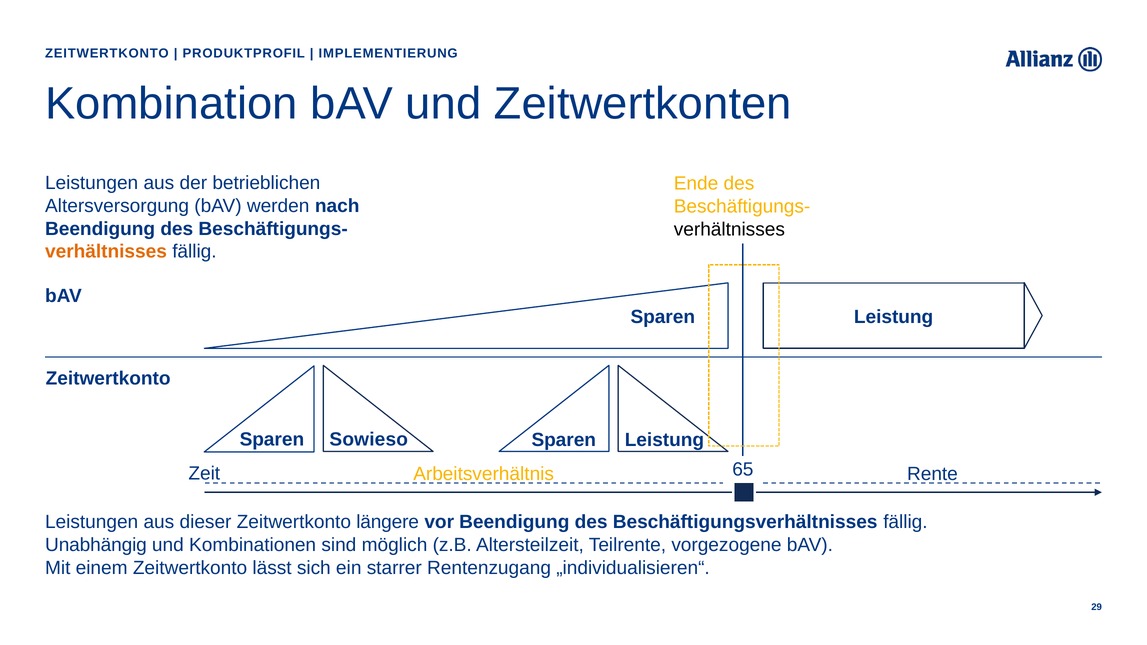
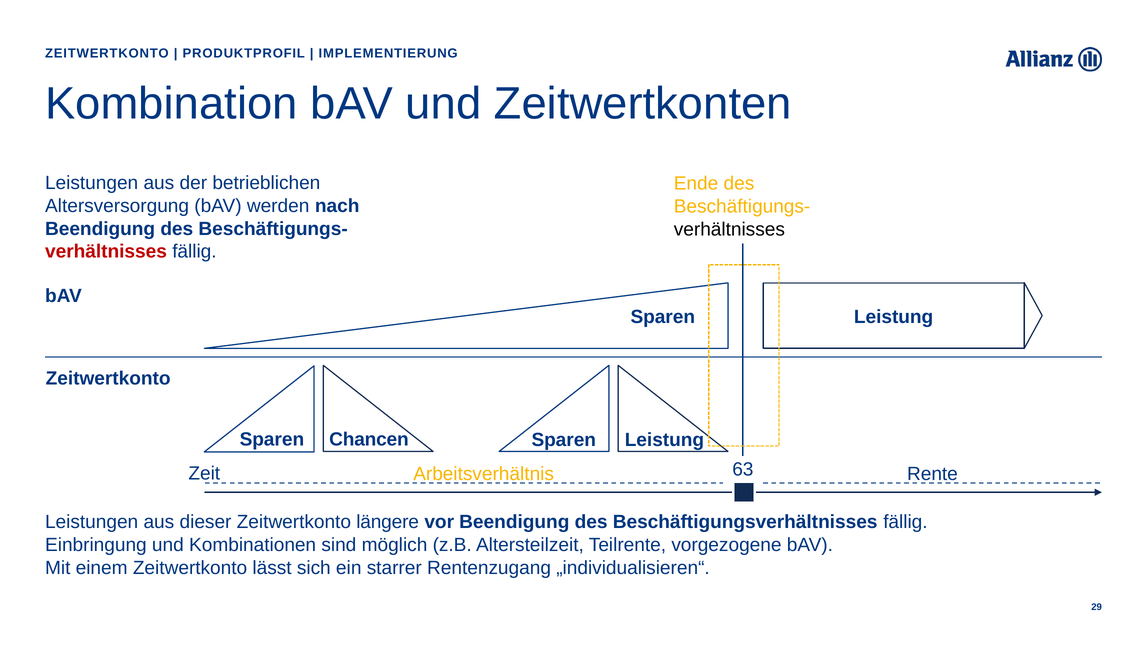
verhältnisses colour: orange -> red (106, 252)
Sowieso: Sowieso -> Chancen (369, 439)
65: 65 -> 63 (743, 470)
Unabhängig: Unabhängig -> Einbringung (96, 545)
